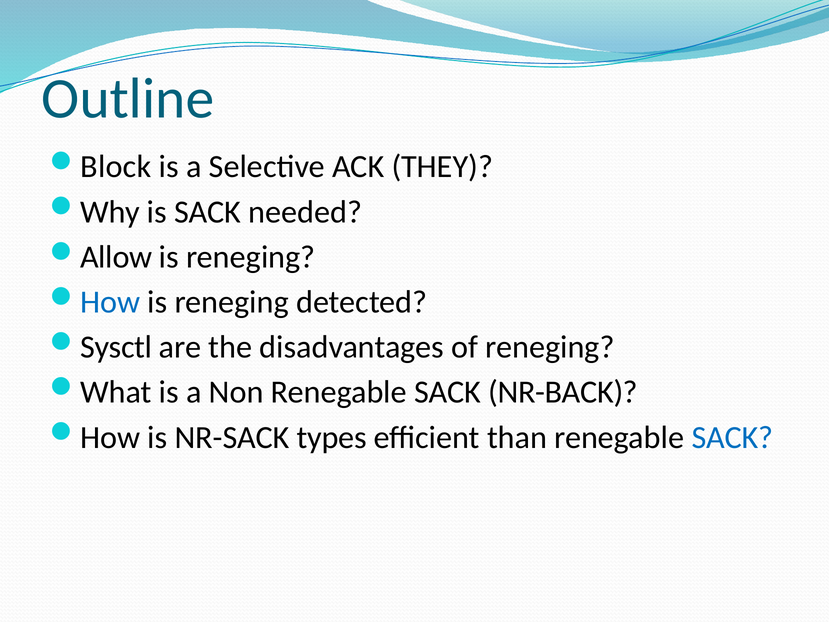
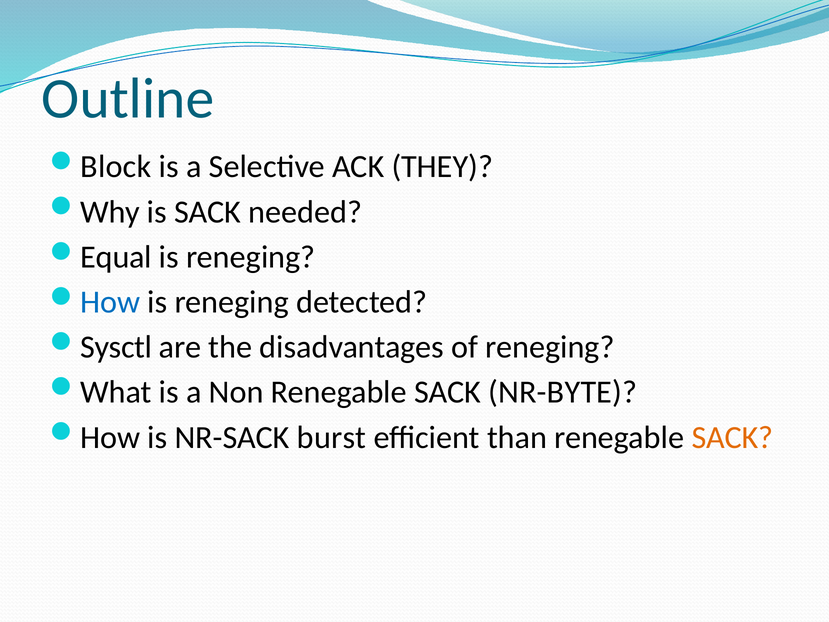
Allow: Allow -> Equal (116, 257)
NR-BACK: NR-BACK -> NR-BYTE (563, 392)
types: types -> burst (332, 437)
SACK colour: blue -> orange (732, 437)
